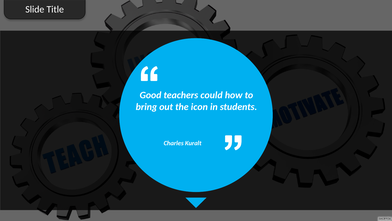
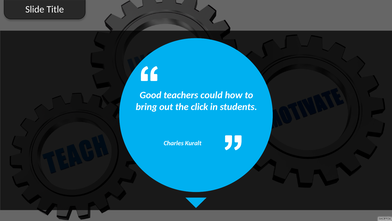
icon: icon -> click (199, 107)
